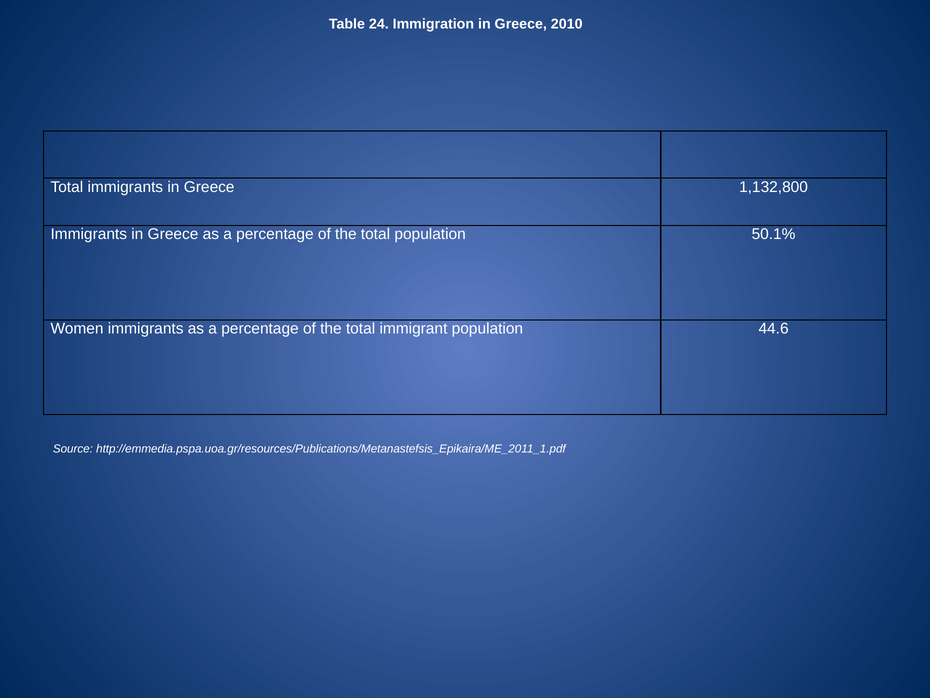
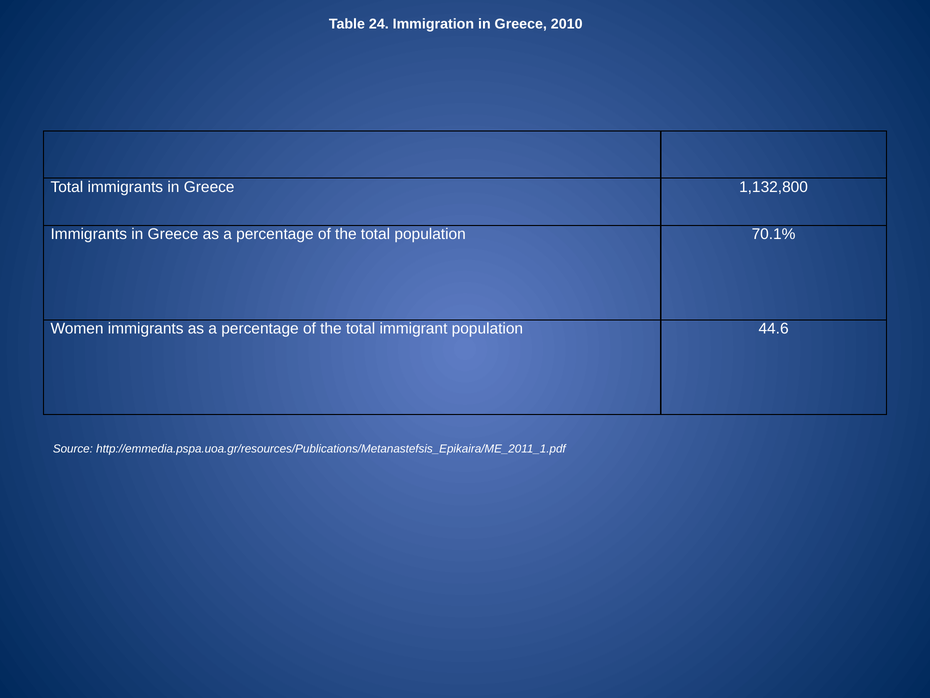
50.1%: 50.1% -> 70.1% (774, 234)
